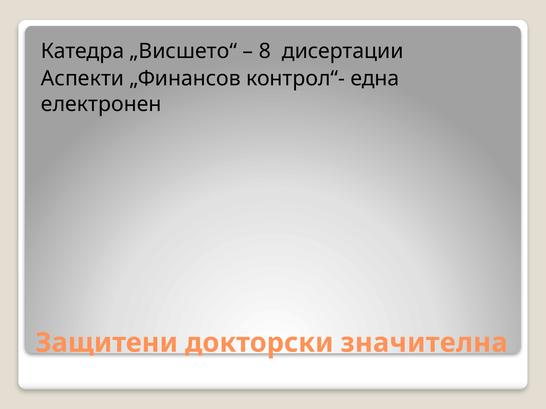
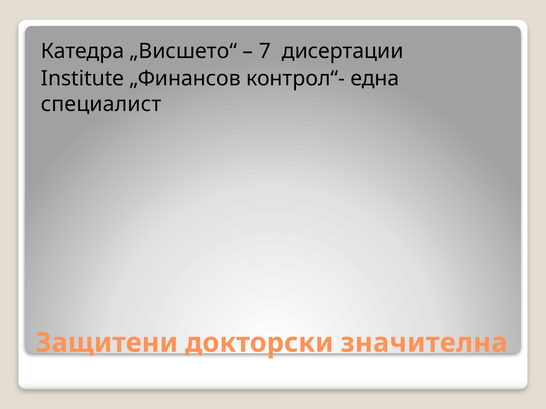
8: 8 -> 7 (265, 51)
Аспекти: Аспекти -> Institute (83, 79)
електронен: електронен -> специалист (101, 104)
